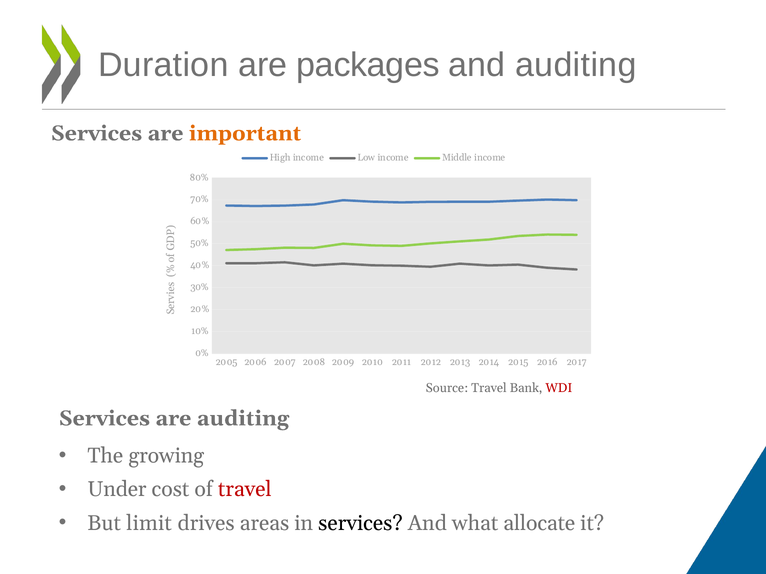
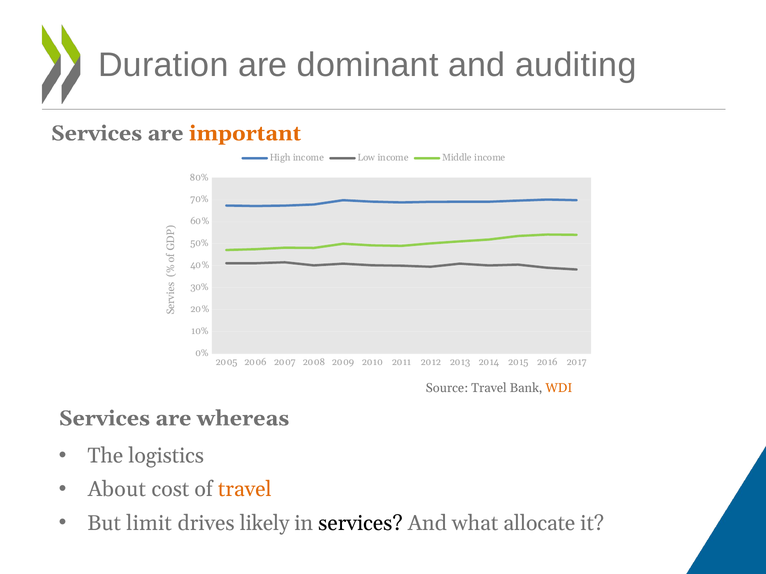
packages: packages -> dominant (368, 65)
WDI colour: red -> orange (559, 389)
are auditing: auditing -> whereas (243, 419)
growing: growing -> logistics (166, 456)
Under: Under -> About (117, 490)
travel colour: red -> orange (245, 490)
areas: areas -> likely (265, 524)
